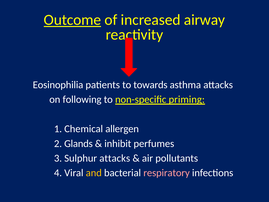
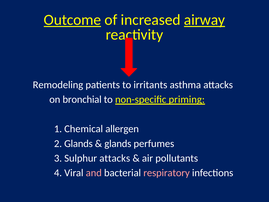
airway underline: none -> present (205, 20)
Eosinophilia: Eosinophilia -> Remodeling (58, 85)
towards: towards -> irritants (150, 85)
following: following -> bronchial (82, 99)
inhibit: inhibit -> glands (118, 143)
and colour: yellow -> pink (94, 173)
